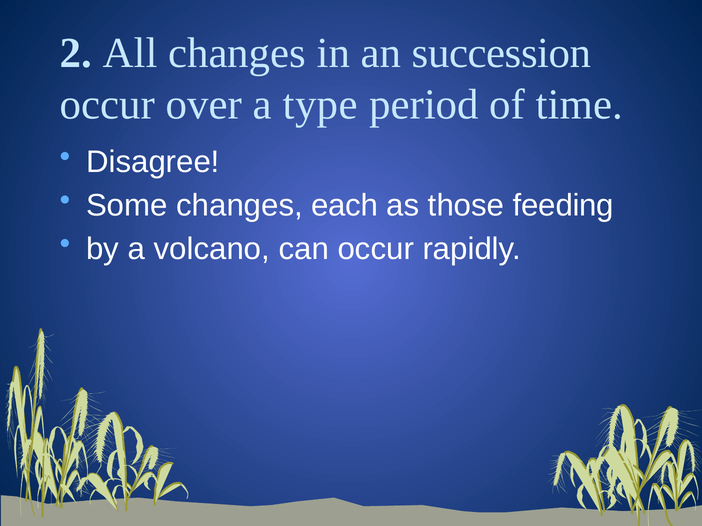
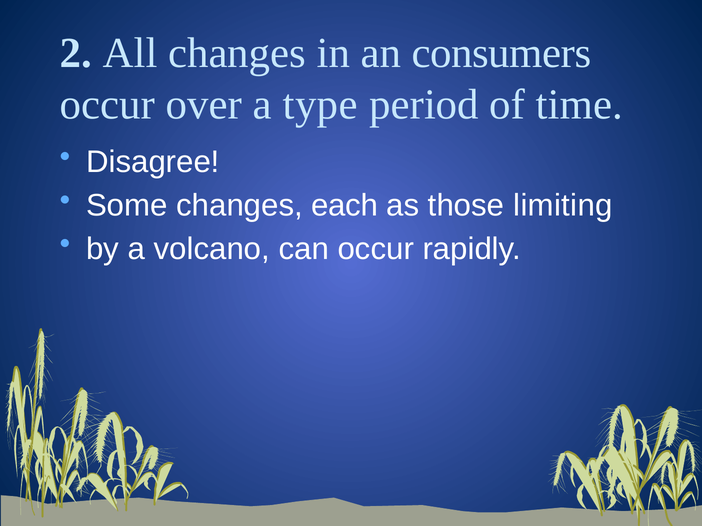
succession: succession -> consumers (502, 53)
feeding: feeding -> limiting (563, 206)
